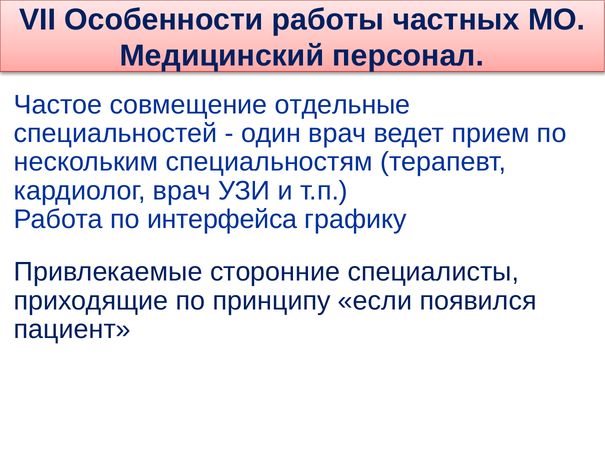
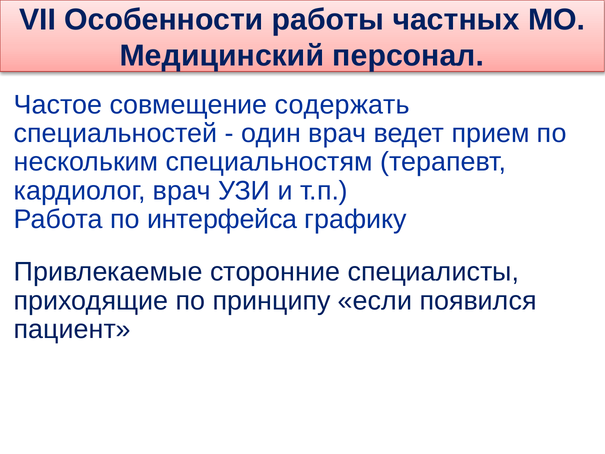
отдельные: отдельные -> содержать (342, 105)
